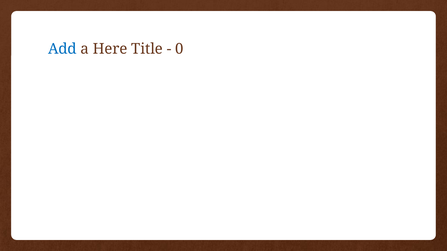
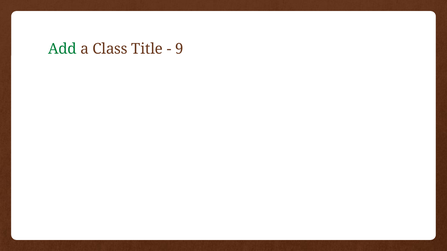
Add colour: blue -> green (62, 49)
Here: Here -> Class (110, 49)
0: 0 -> 9 (179, 49)
